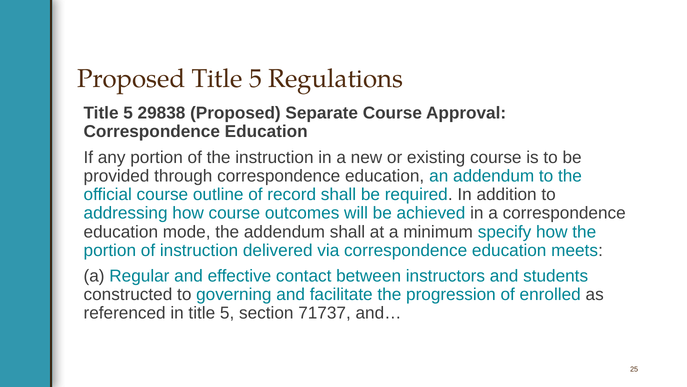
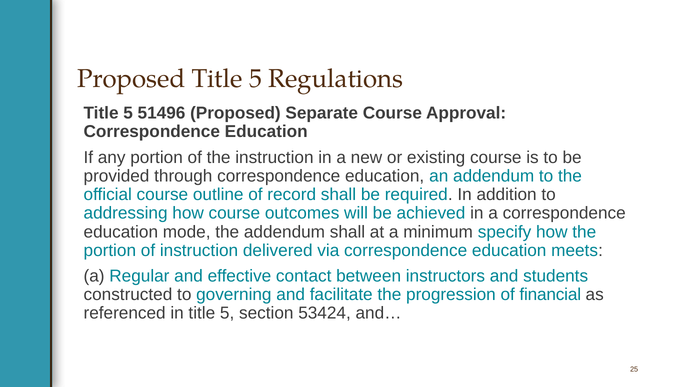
29838: 29838 -> 51496 (161, 113)
enrolled: enrolled -> financial (550, 294)
71737: 71737 -> 53424 (325, 313)
